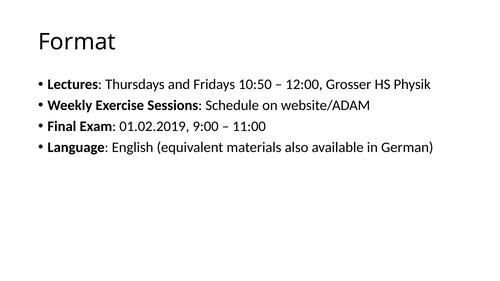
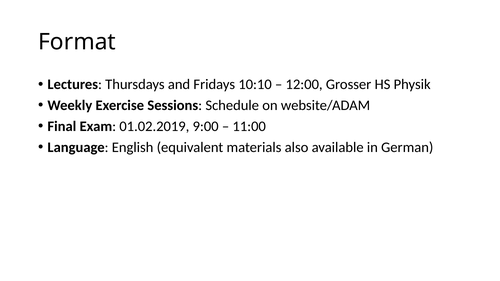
10:50: 10:50 -> 10:10 (255, 85)
